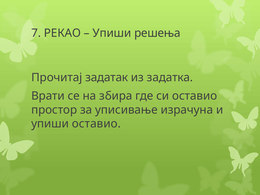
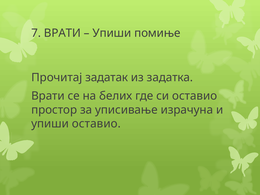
7 РЕКАО: РЕКАО -> ВРАТИ (62, 33)
решења: решења -> помиње (157, 33)
збира: збира -> белих (116, 96)
